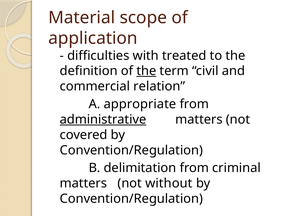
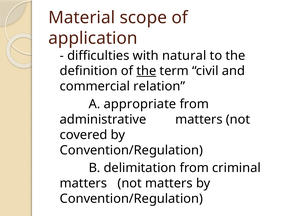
treated: treated -> natural (184, 56)
administrative underline: present -> none (103, 120)
not without: without -> matters (169, 184)
